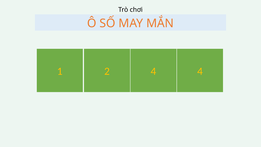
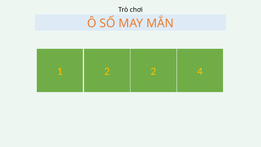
2 4: 4 -> 2 (154, 71)
